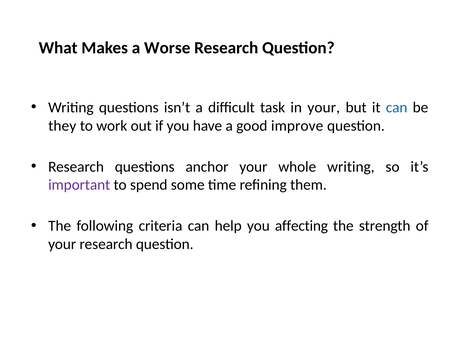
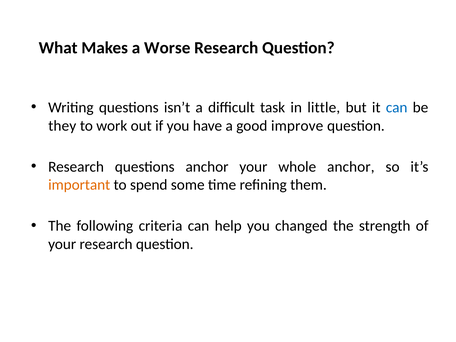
in your: your -> little (324, 107)
whole writing: writing -> anchor (351, 167)
important colour: purple -> orange (79, 185)
affecting: affecting -> changed (301, 226)
